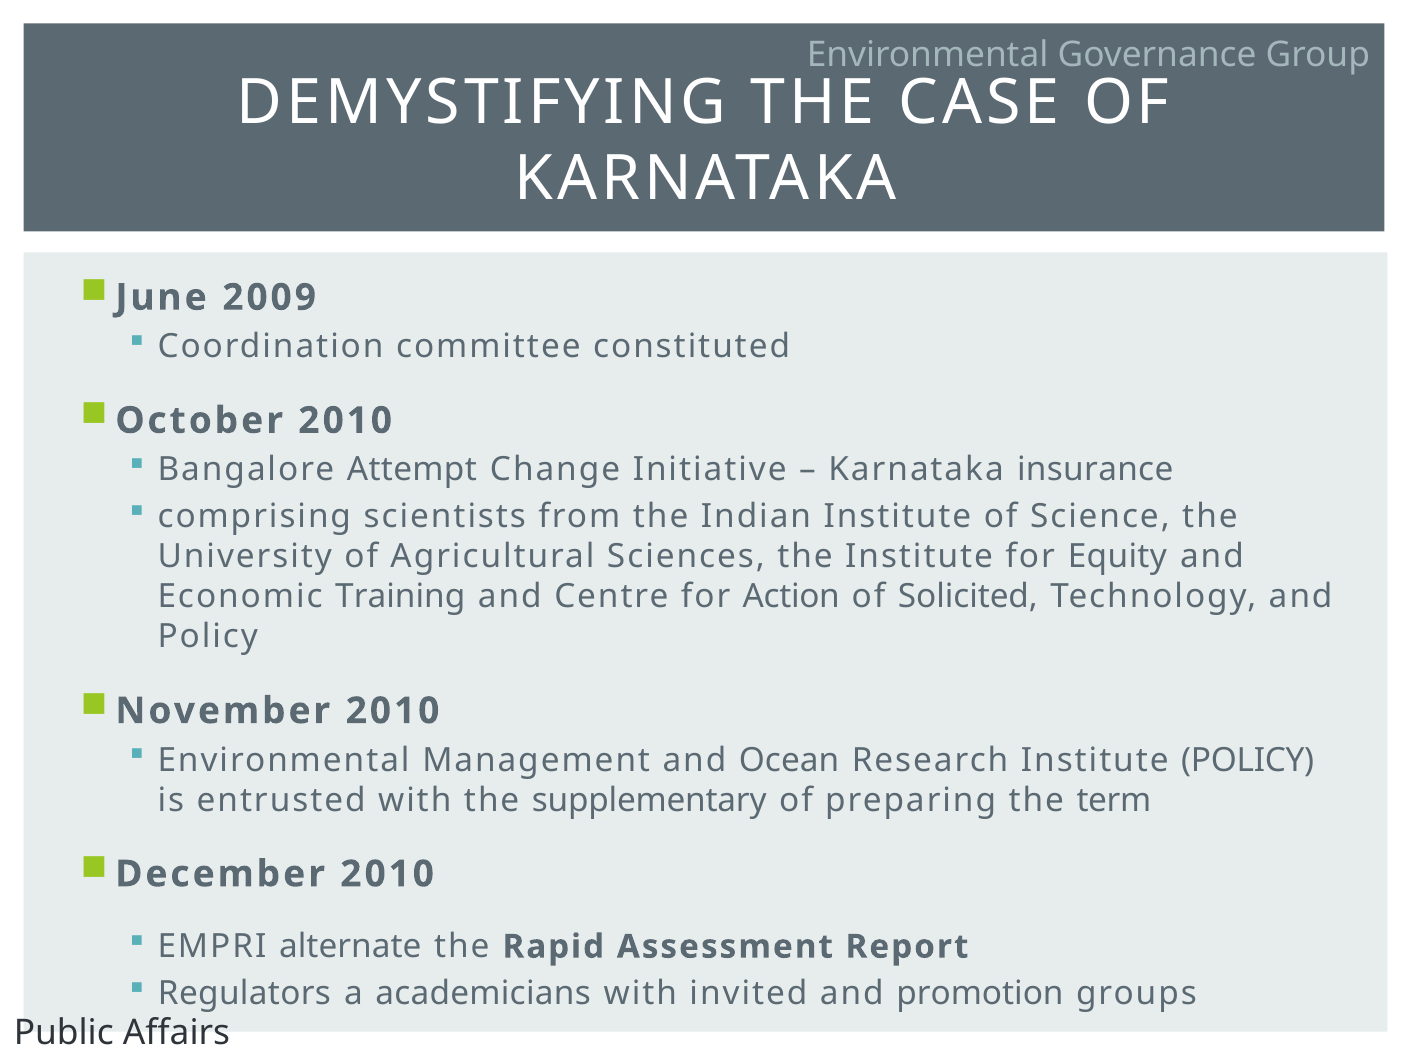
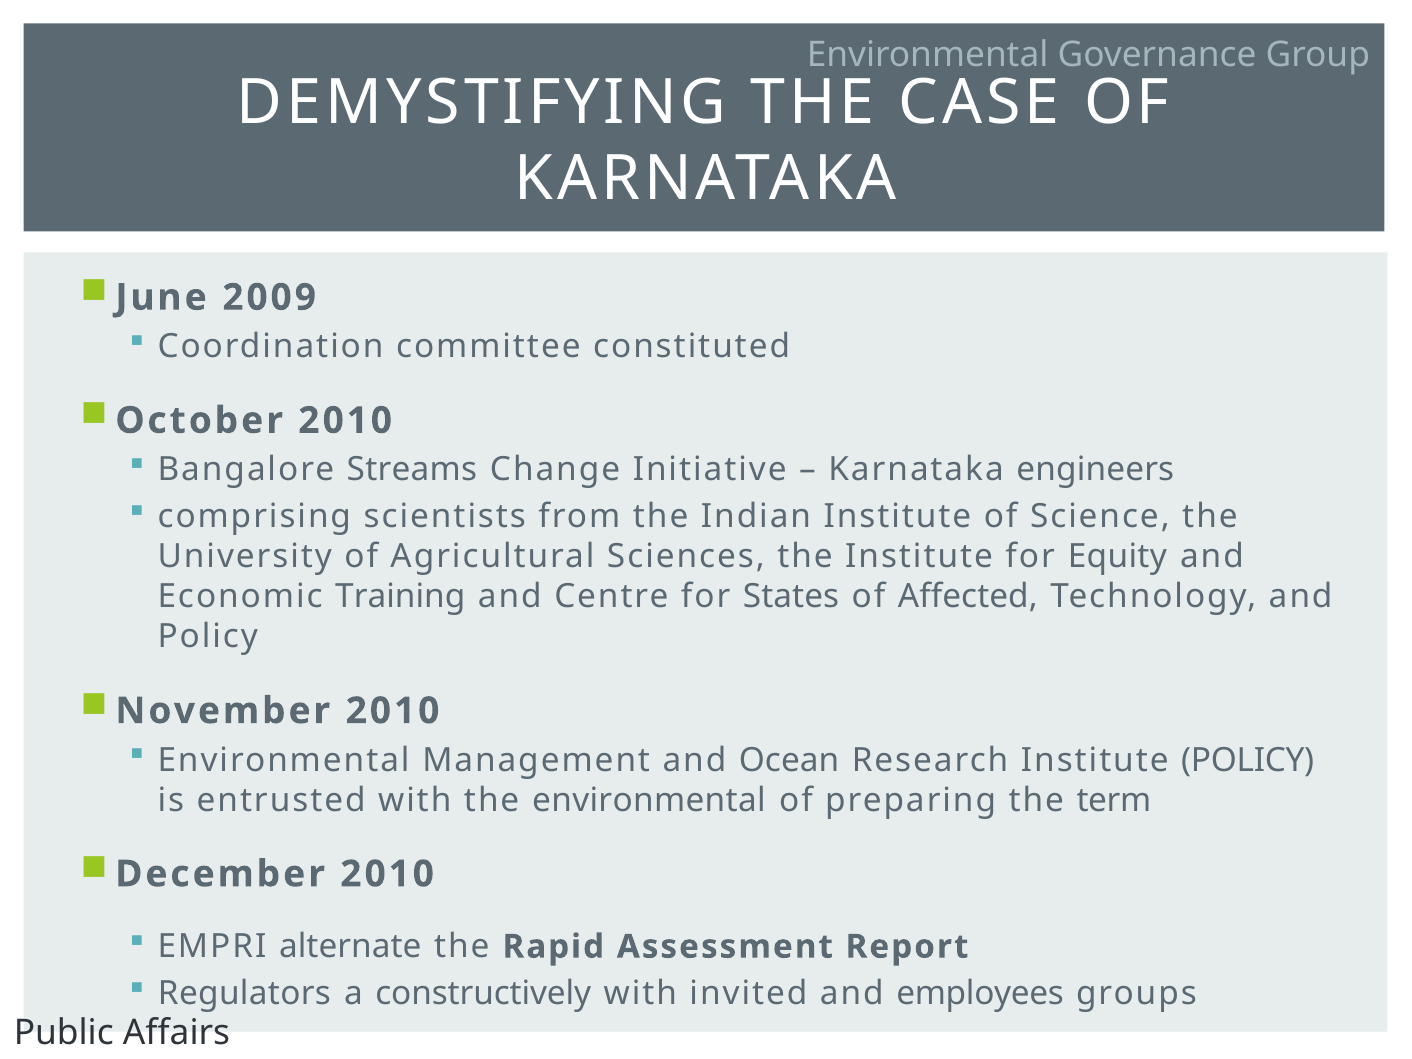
Attempt: Attempt -> Streams (412, 470)
insurance: insurance -> engineers (1095, 470)
Action: Action -> States (791, 597)
Solicited: Solicited -> Affected (968, 597)
the supplementary: supplementary -> environmental (649, 800)
academicians: academicians -> constructively (483, 994)
promotion: promotion -> employees (980, 994)
